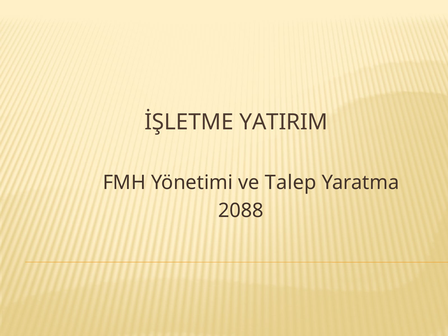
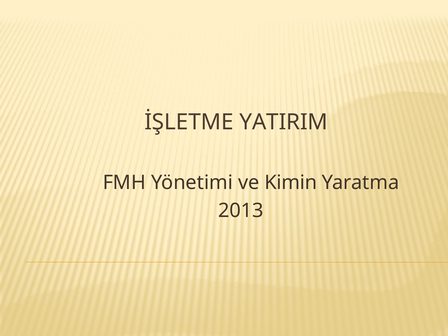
Talep: Talep -> Kimin (291, 183)
2088: 2088 -> 2013 (241, 211)
